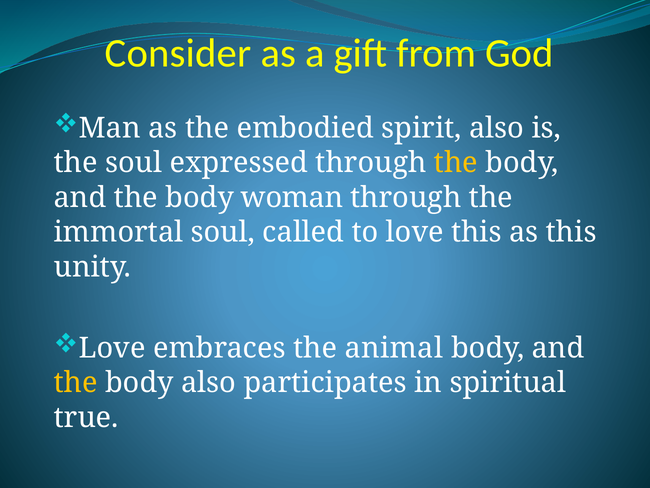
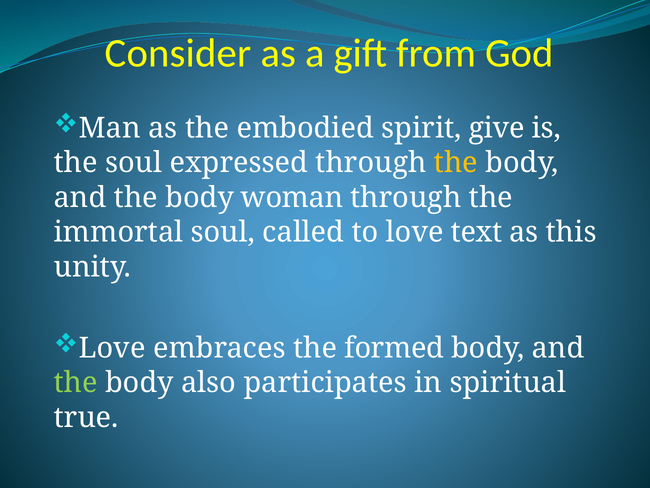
spirit also: also -> give (497, 128)
love this: this -> text (476, 232)
animal: animal -> formed (394, 348)
the colour: yellow -> light green (76, 382)
